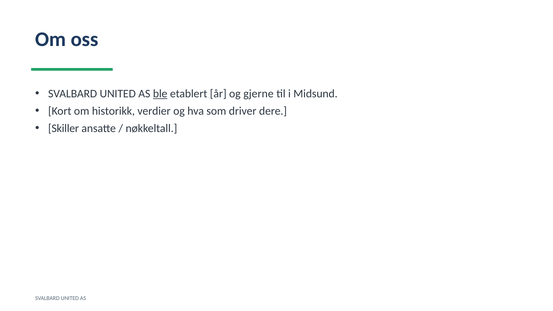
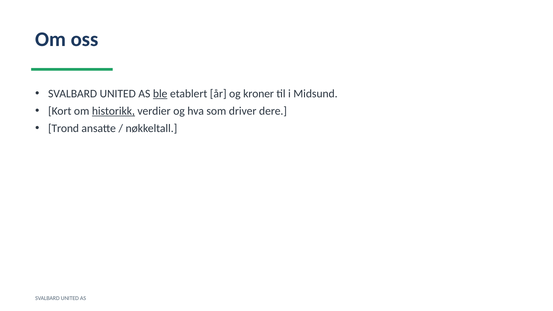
gjerne: gjerne -> kroner (259, 94)
historikk underline: none -> present (113, 111)
Skiller: Skiller -> Trond (64, 128)
